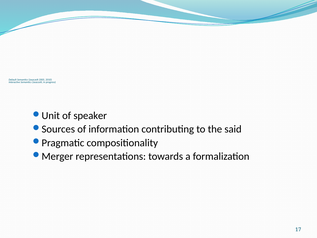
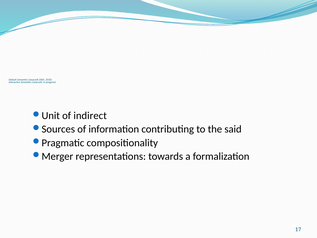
speaker: speaker -> indirect (90, 116)
